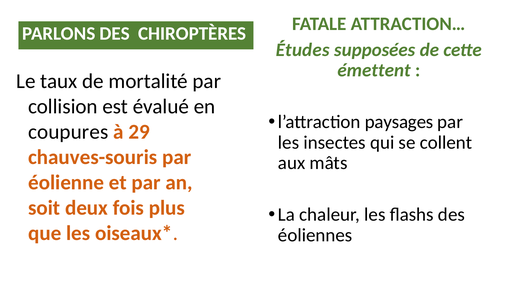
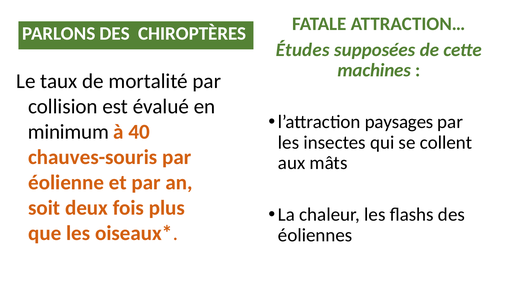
émettent: émettent -> machines (374, 70)
coupures: coupures -> minimum (68, 132)
29: 29 -> 40 (139, 132)
